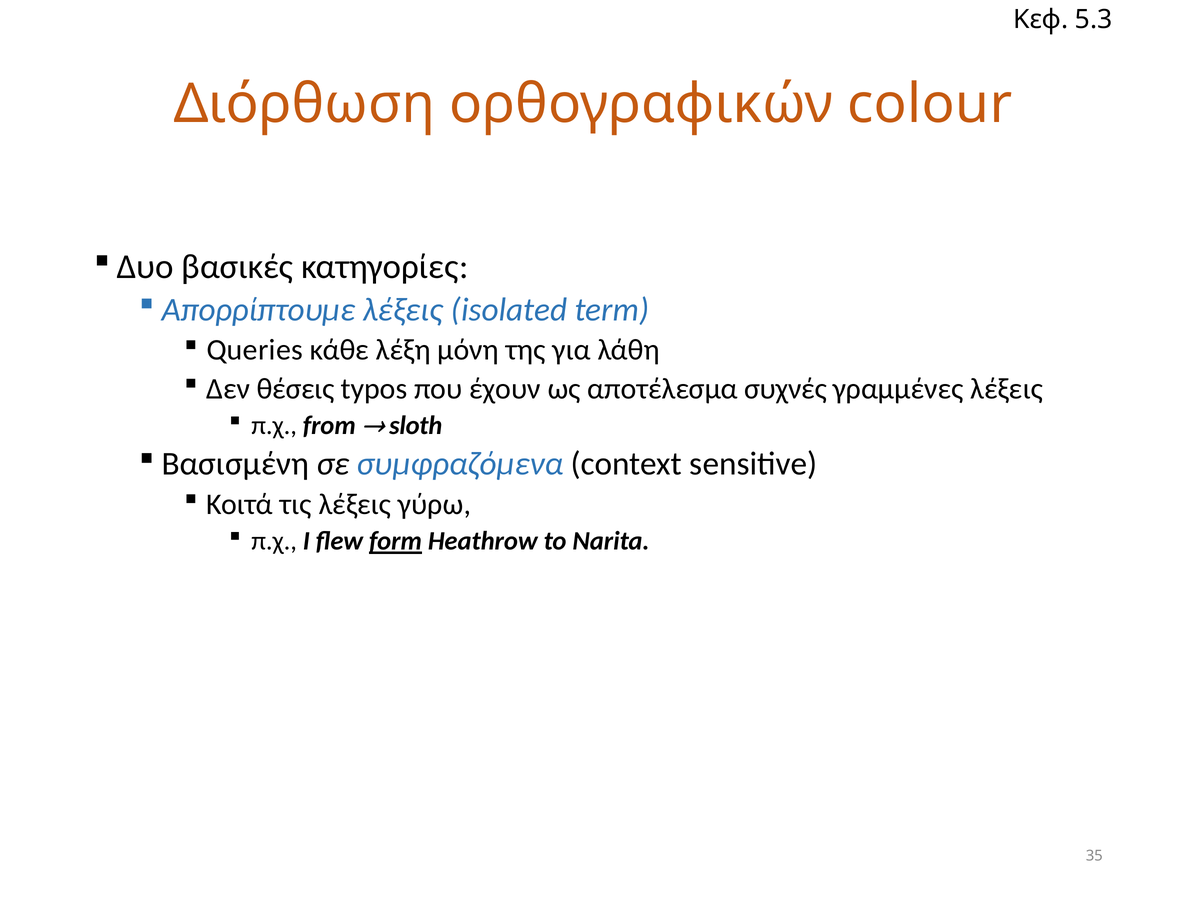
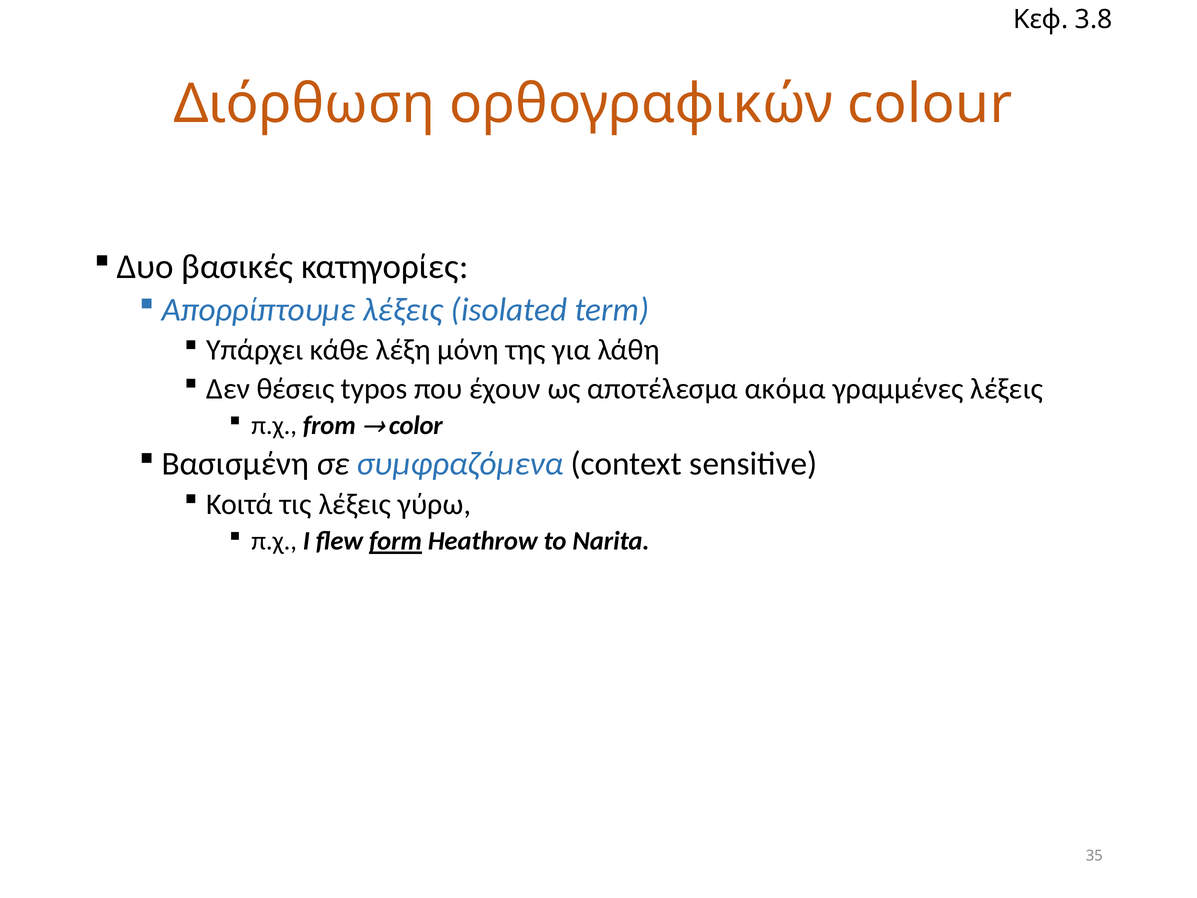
5.3: 5.3 -> 3.8 (1094, 20)
Queries: Queries -> Υπάρχει (255, 350)
συχνές: συχνές -> ακόμα (785, 389)
sloth: sloth -> color (416, 425)
